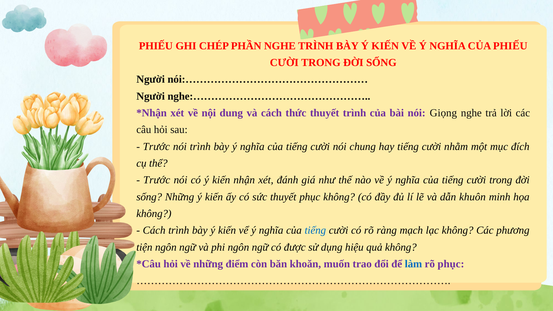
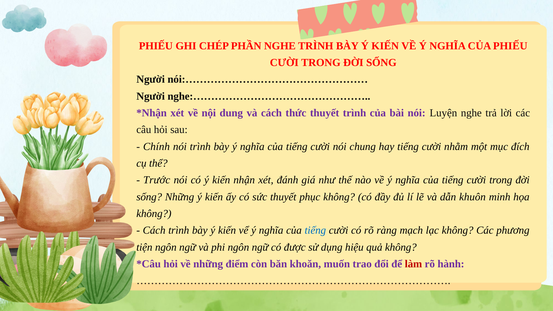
Giọng: Giọng -> Luyện (443, 113)
Trước: Trước -> Chính (156, 147)
làm colour: blue -> red (413, 264)
rõ phục: phục -> hành (451, 264)
